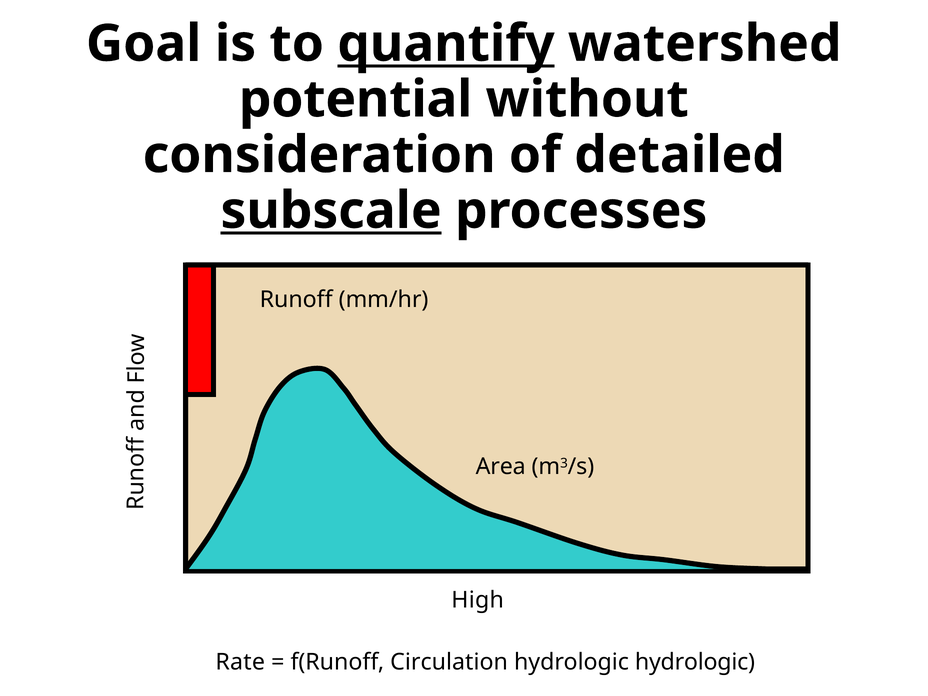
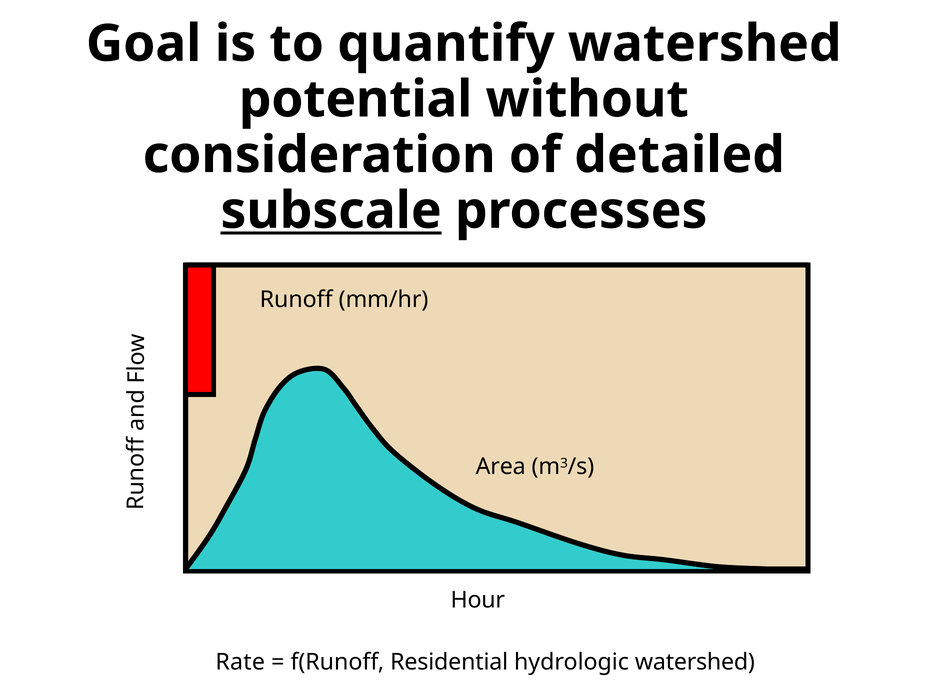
quantify underline: present -> none (446, 44)
High: High -> Hour (478, 600)
Circulation: Circulation -> Residential (449, 662)
hydrologic hydrologic: hydrologic -> watershed (695, 662)
